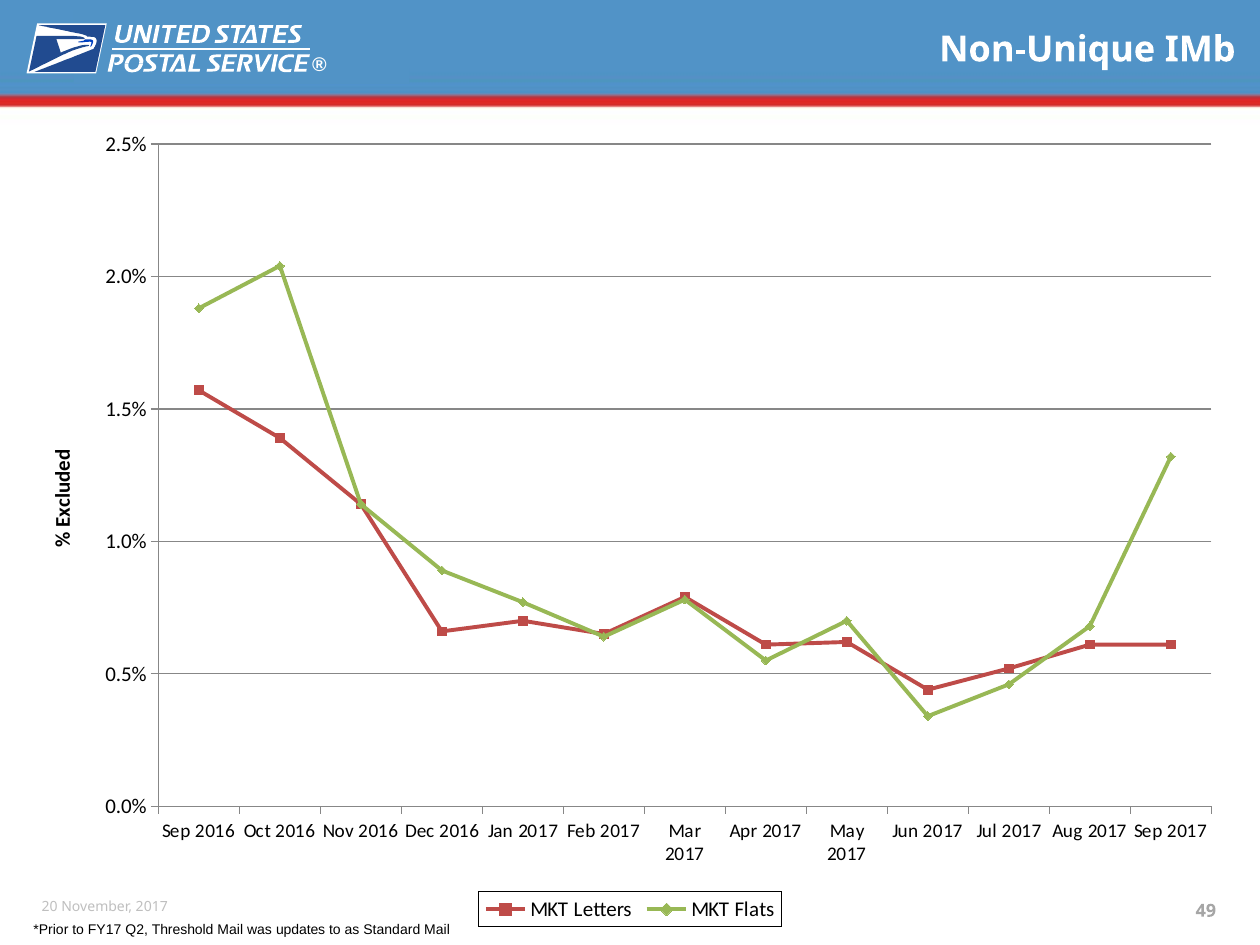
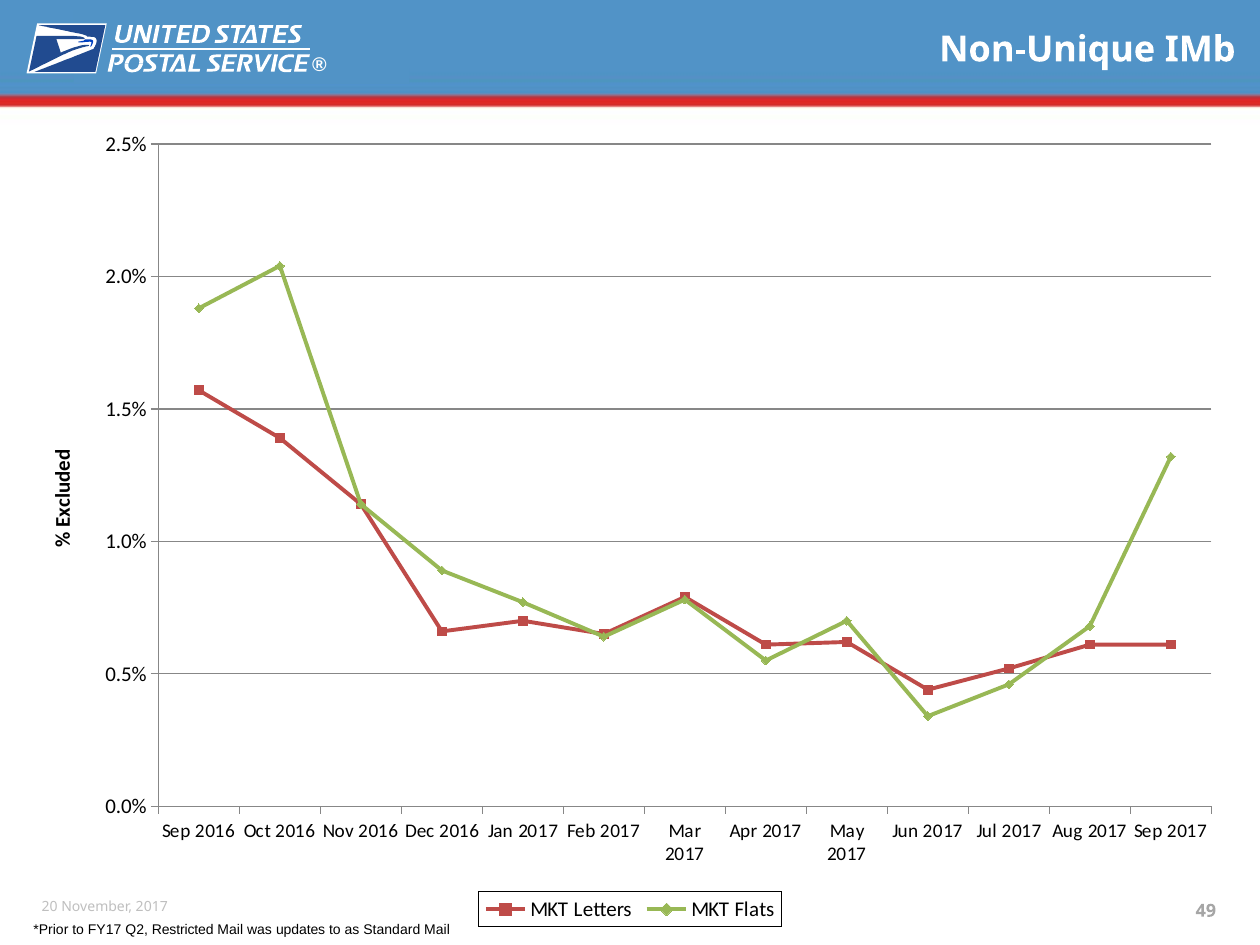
Threshold: Threshold -> Restricted (183, 930)
